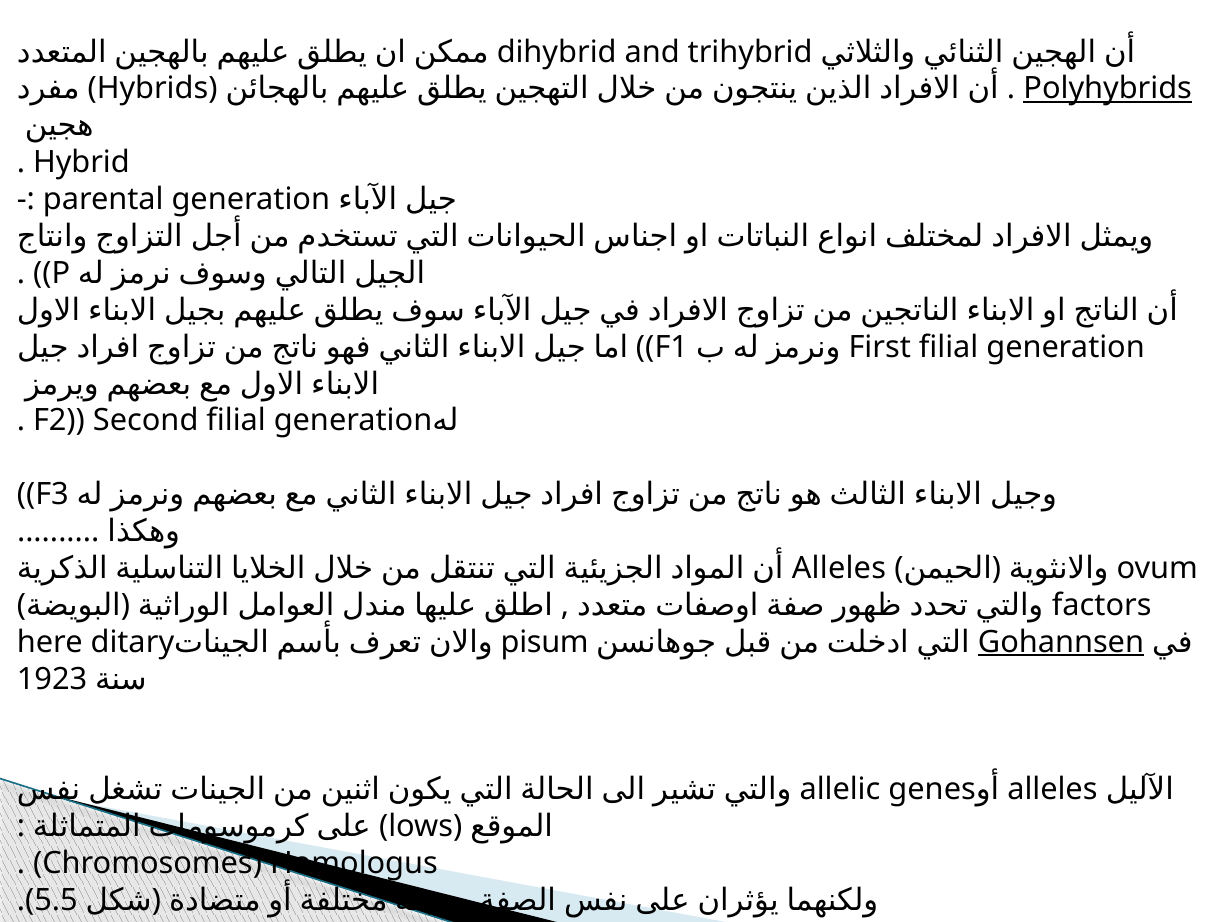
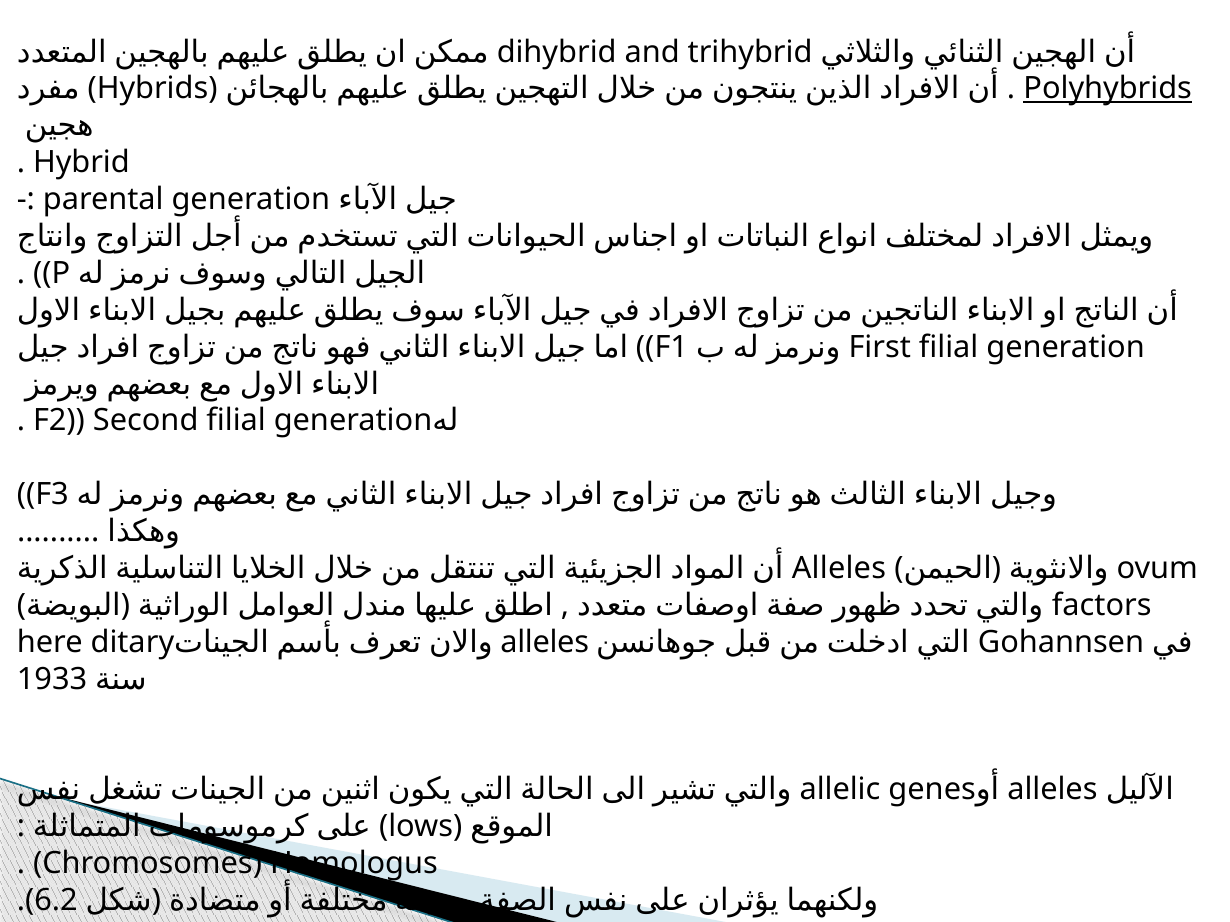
pisum: pisum -> alleles (545, 642)
Gohannsen underline: present -> none (1061, 642)
1923: 1923 -> 1933 (52, 679)
5.5: 5.5 -> 6.2 (56, 901)
